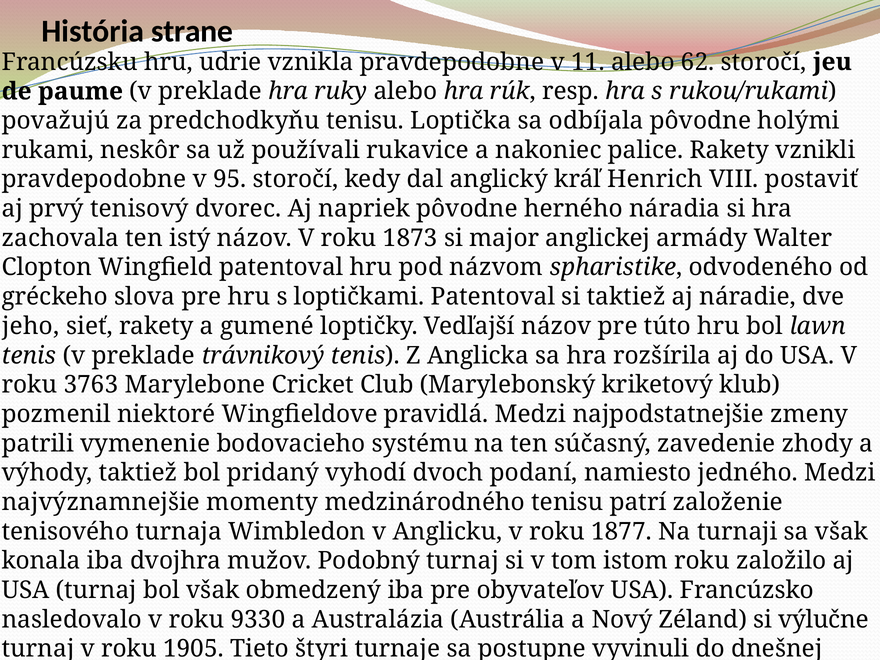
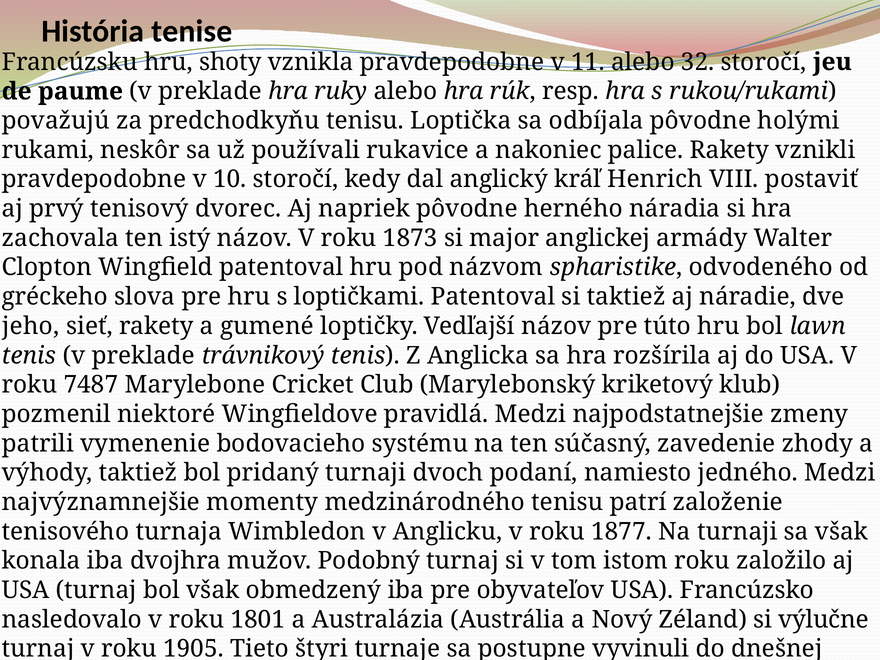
strane: strane -> tenise (192, 31)
udrie: udrie -> shoty (230, 62)
62: 62 -> 32 (698, 62)
95: 95 -> 10 (230, 179)
3763: 3763 -> 7487 (91, 385)
pridaný vyhodí: vyhodí -> turnaji (366, 473)
9330: 9330 -> 1801 (258, 620)
